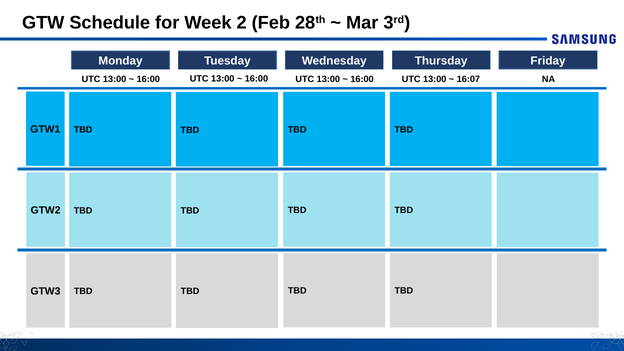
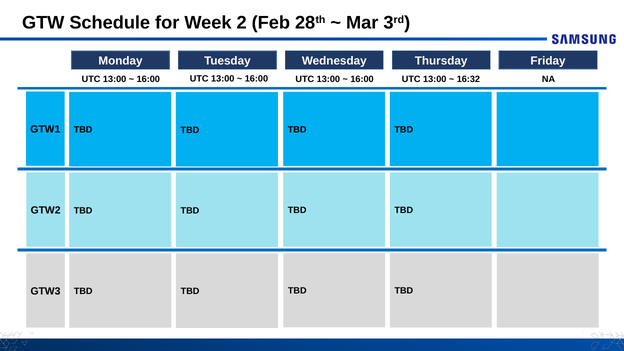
16:07: 16:07 -> 16:32 (468, 79)
